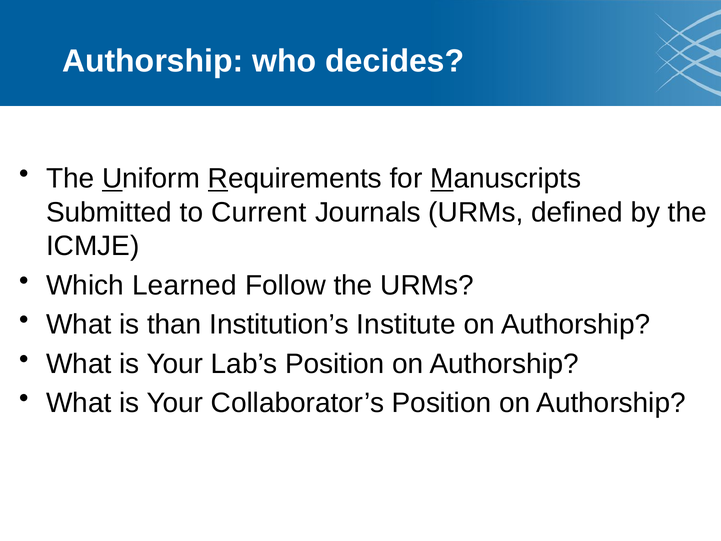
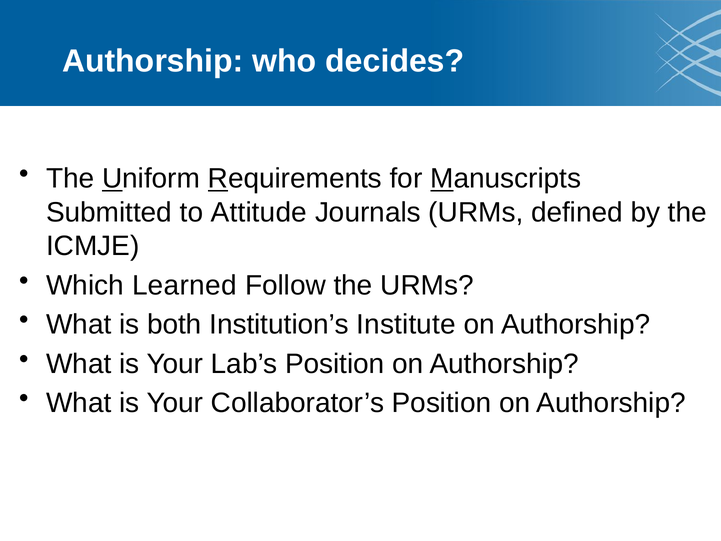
Current: Current -> Attitude (259, 212)
than: than -> both (174, 324)
